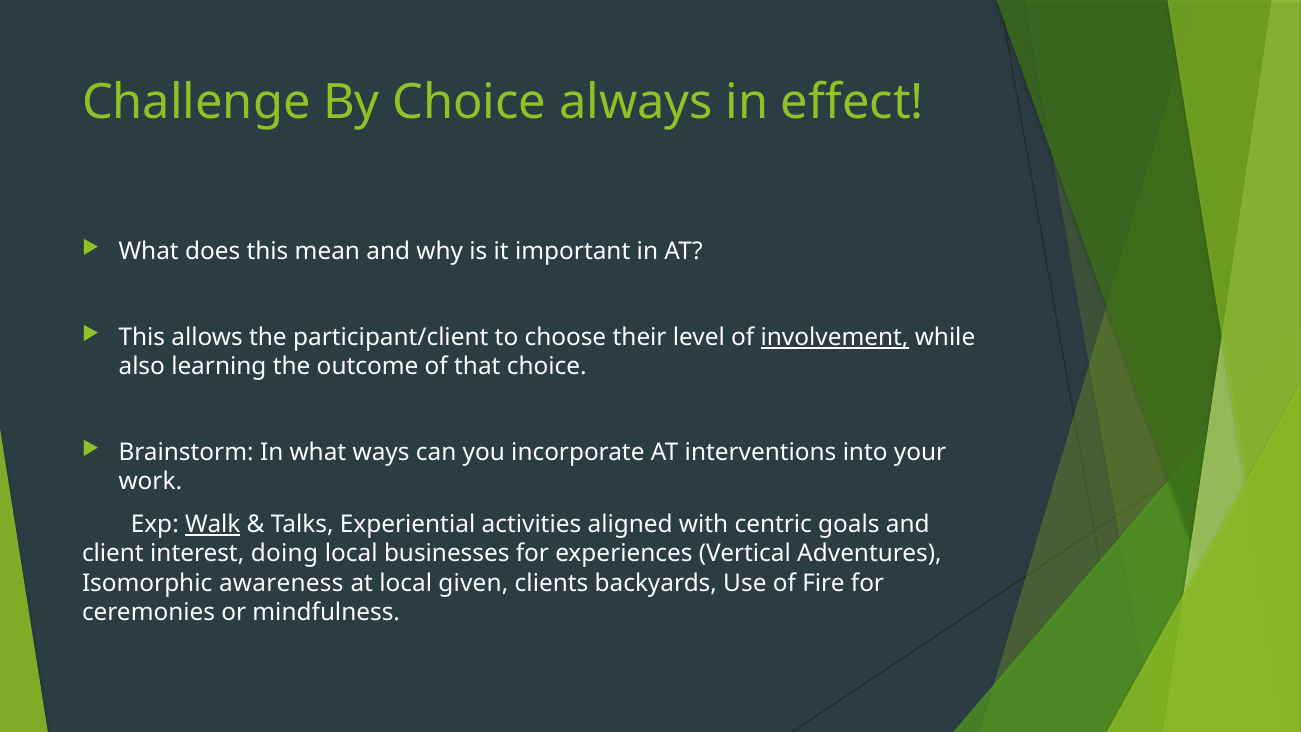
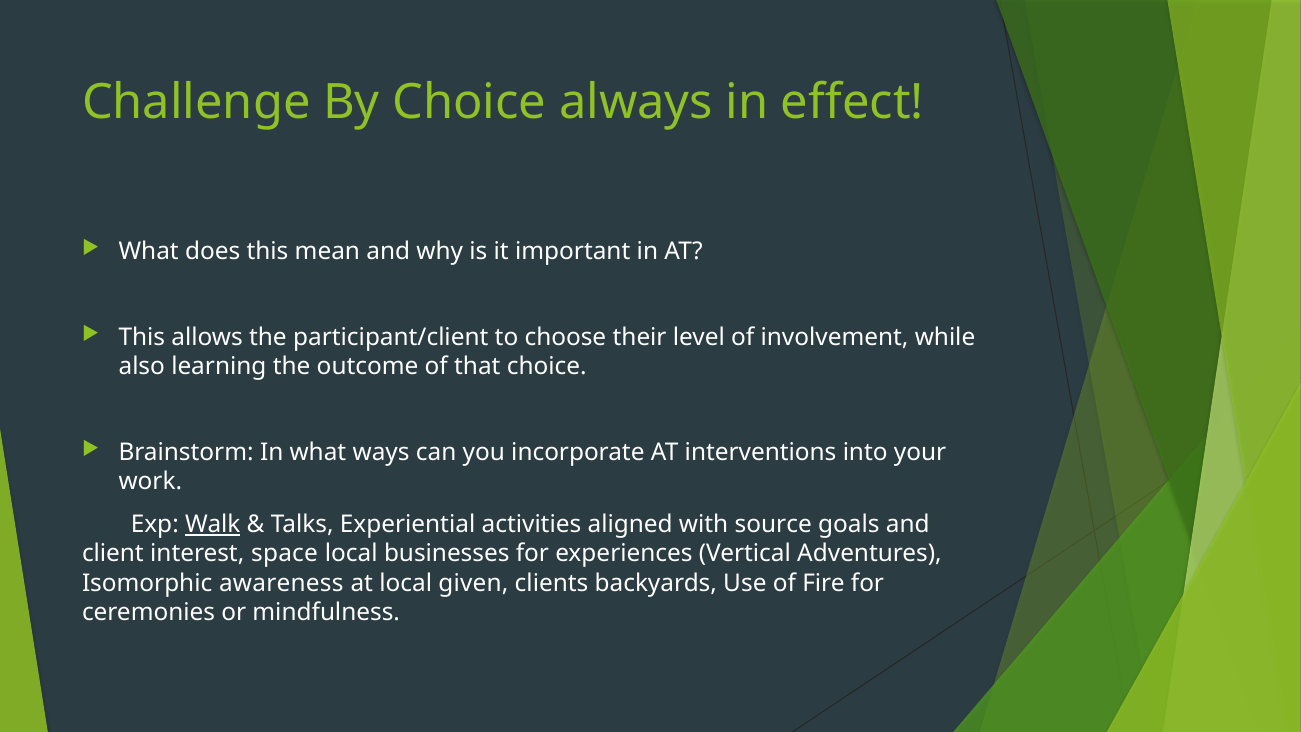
involvement underline: present -> none (835, 337)
centric: centric -> source (773, 524)
doing: doing -> space (284, 554)
